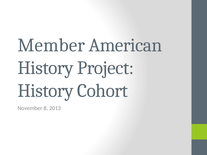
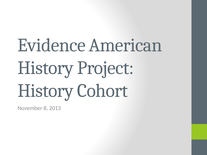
Member: Member -> Evidence (51, 45)
